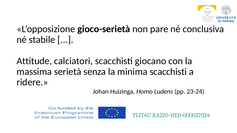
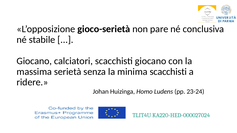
Attitude: Attitude -> Giocano (34, 61)
